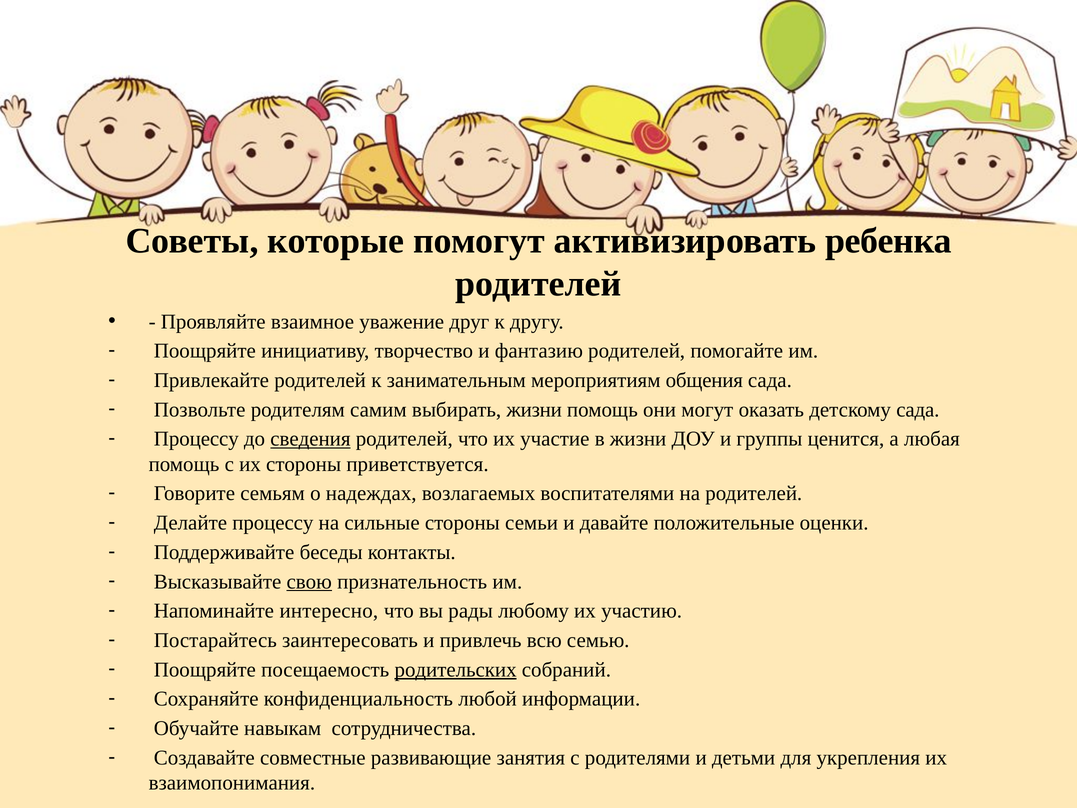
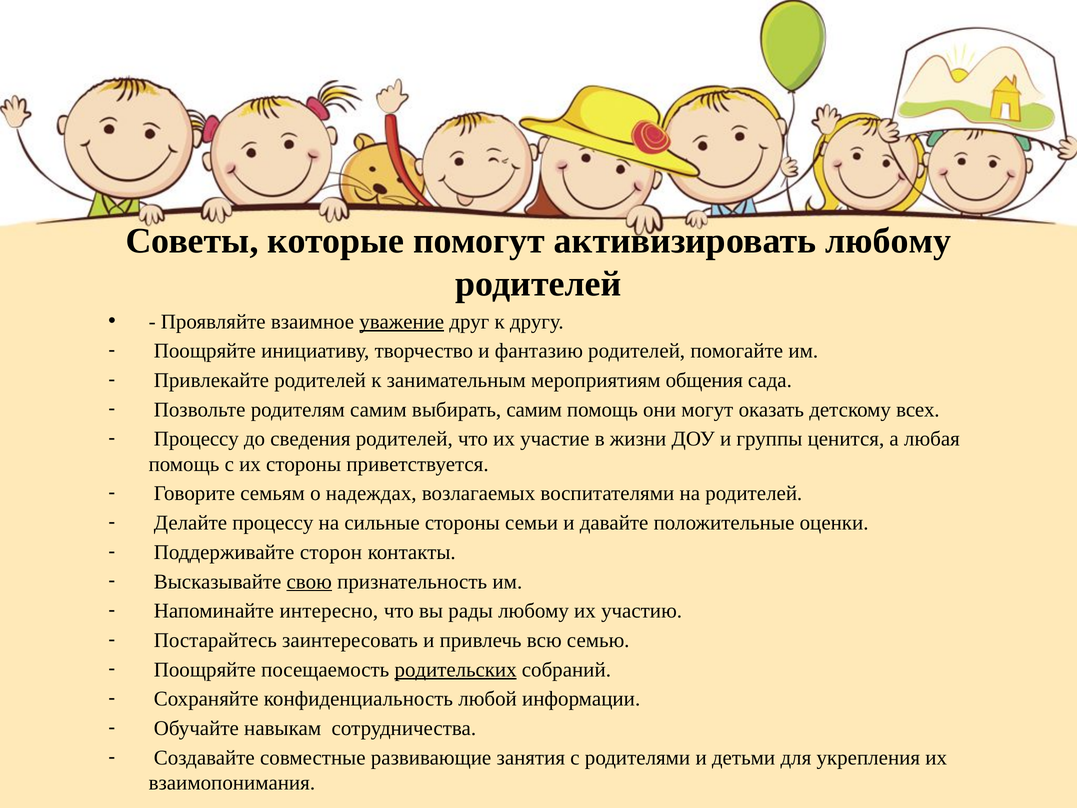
активизировать ребенка: ребенка -> любому (888, 241)
уважение underline: none -> present (402, 322)
выбирать жизни: жизни -> самим (534, 410)
детскому сада: сада -> всех (918, 410)
сведения underline: present -> none (310, 439)
беседы: беседы -> сторон (331, 552)
